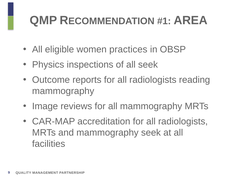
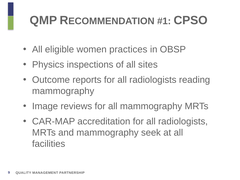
AREA: AREA -> CPSO (191, 20)
all seek: seek -> sites (148, 65)
